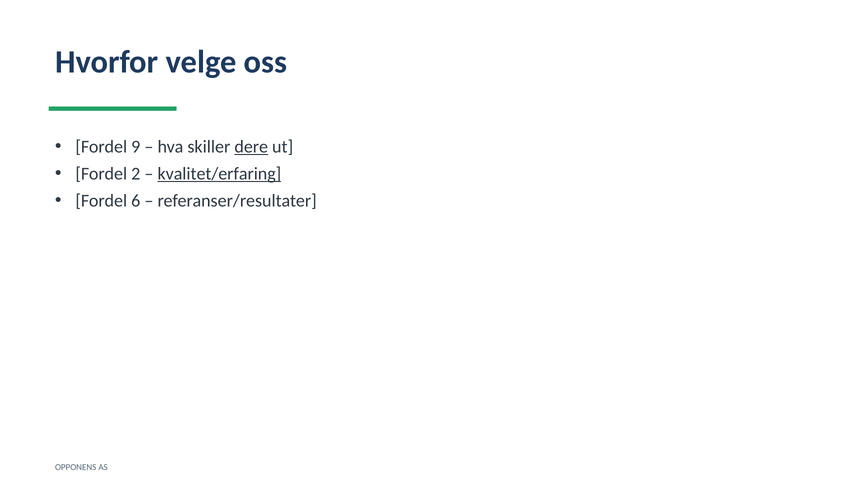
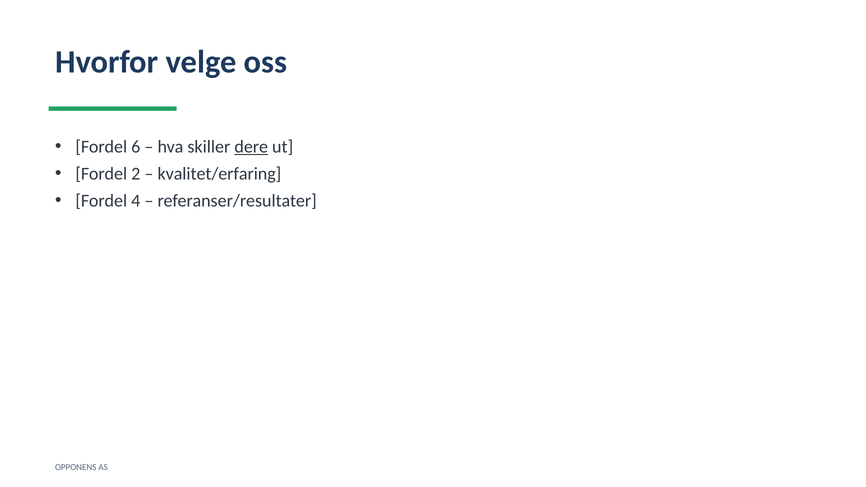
9: 9 -> 6 (136, 147)
kvalitet/erfaring underline: present -> none (219, 174)
6: 6 -> 4 (136, 201)
